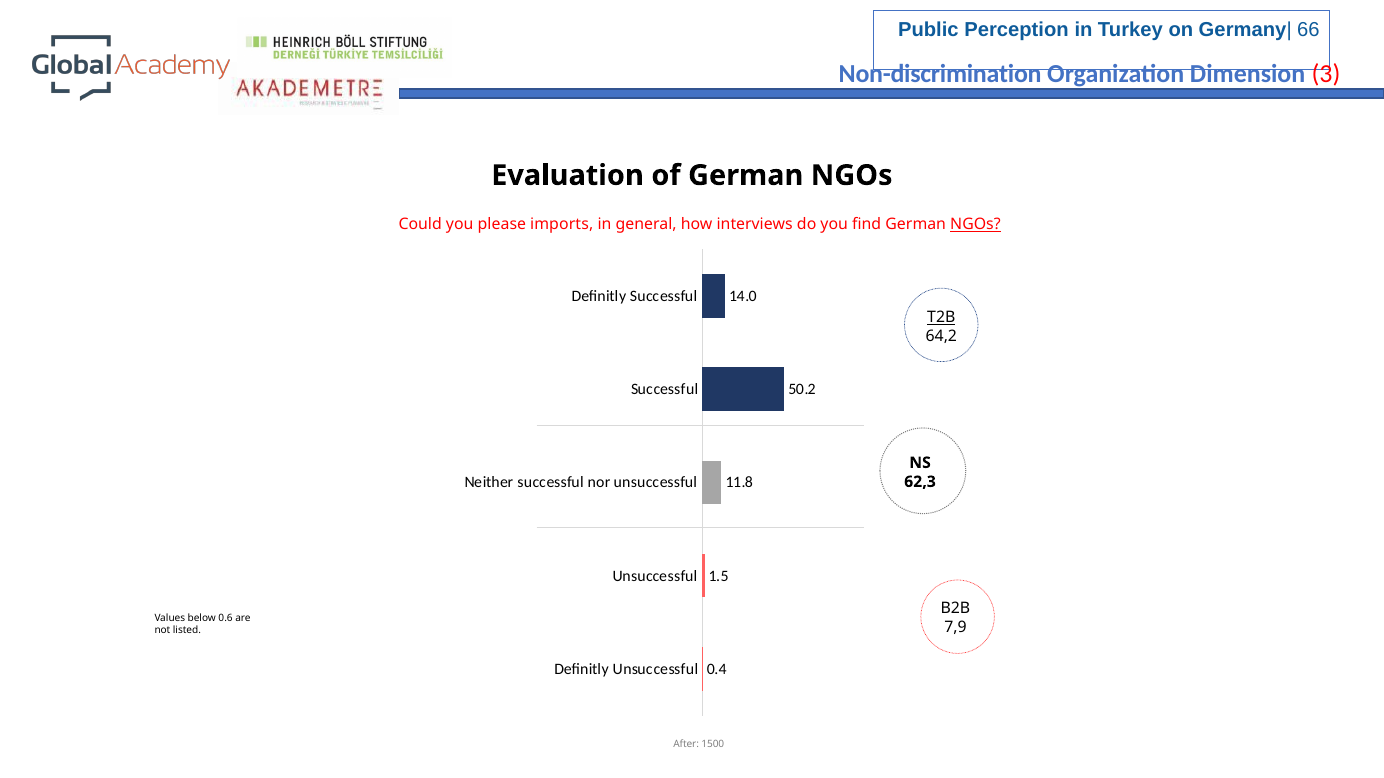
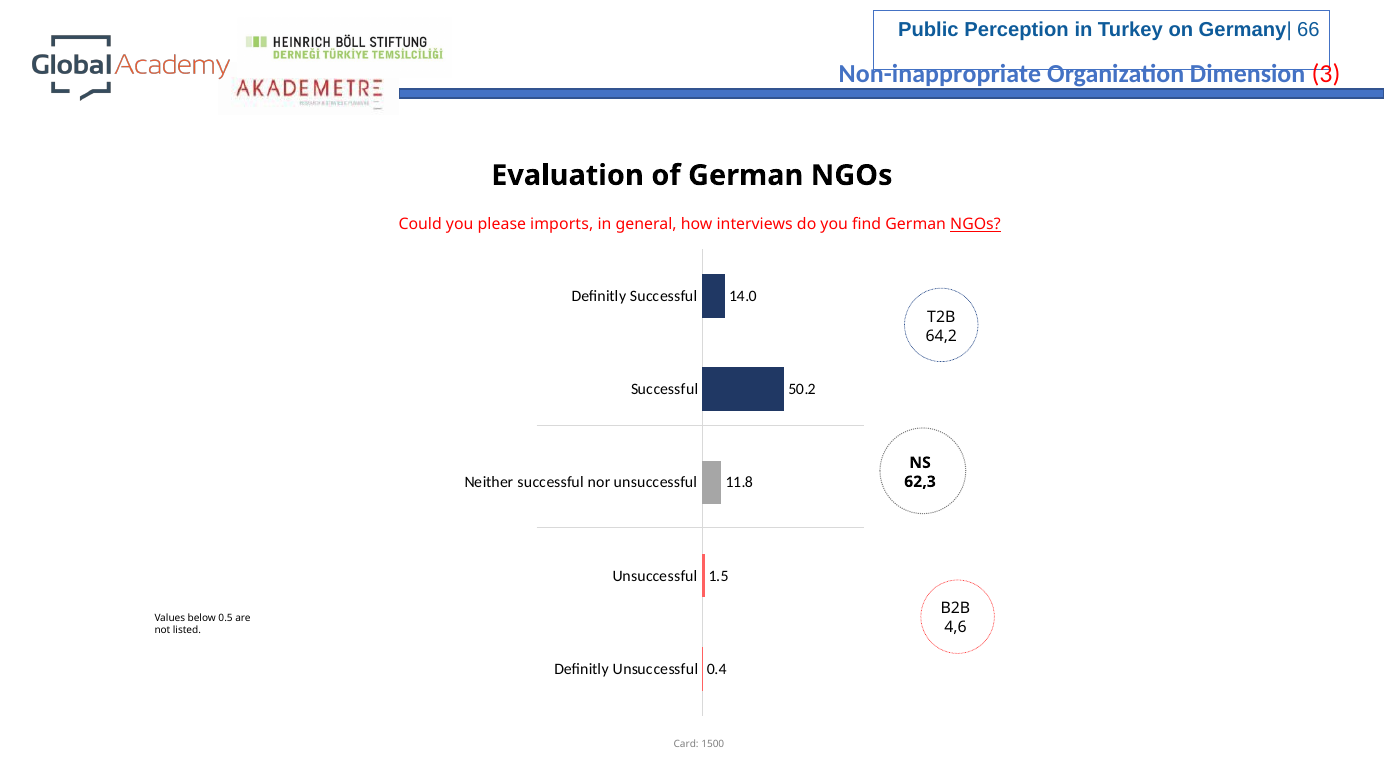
Non-discrimination: Non-discrimination -> Non-inappropriate (940, 74)
T2B underline: present -> none (941, 318)
0.6: 0.6 -> 0.5 (226, 619)
7,9: 7,9 -> 4,6 (956, 627)
After: After -> Card (686, 744)
